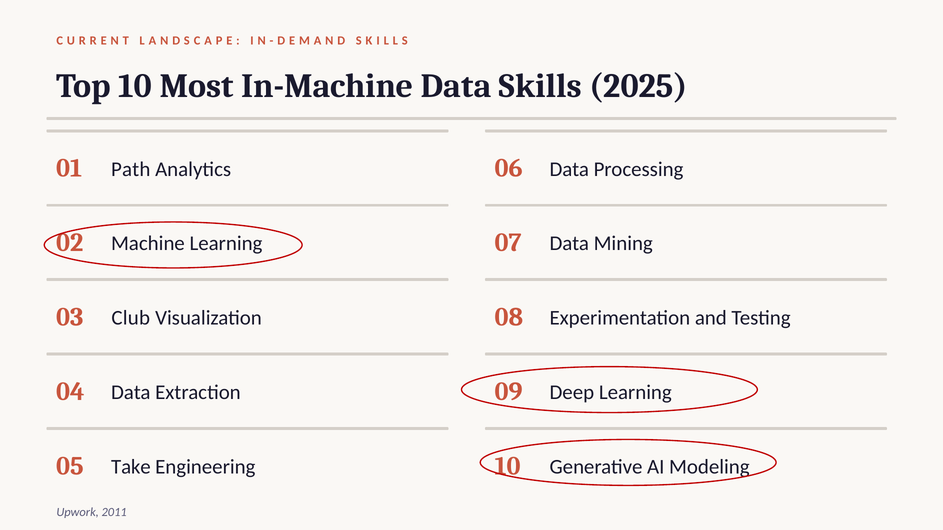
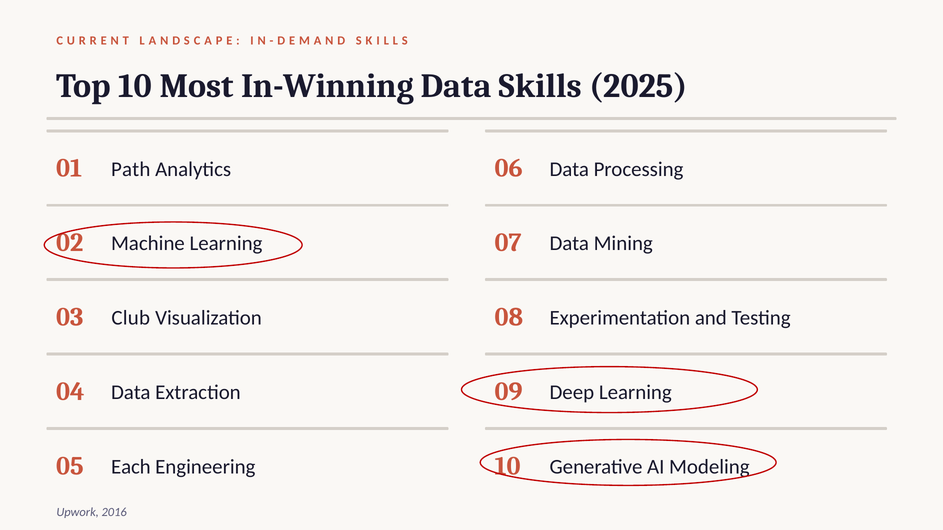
In-Machine: In-Machine -> In-Winning (327, 86)
Take: Take -> Each (131, 467)
2011: 2011 -> 2016 (114, 512)
